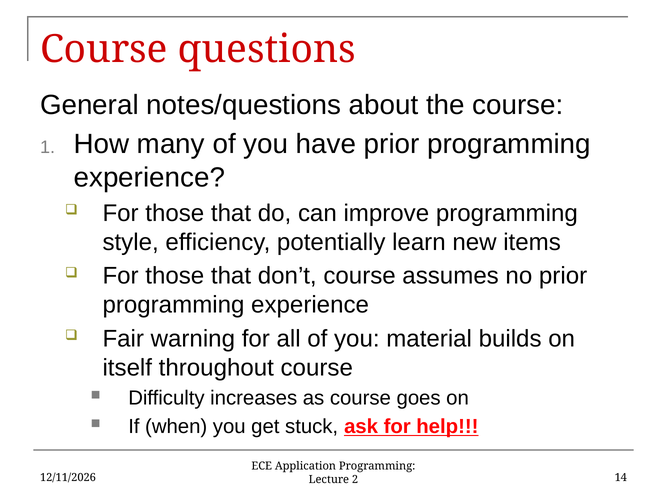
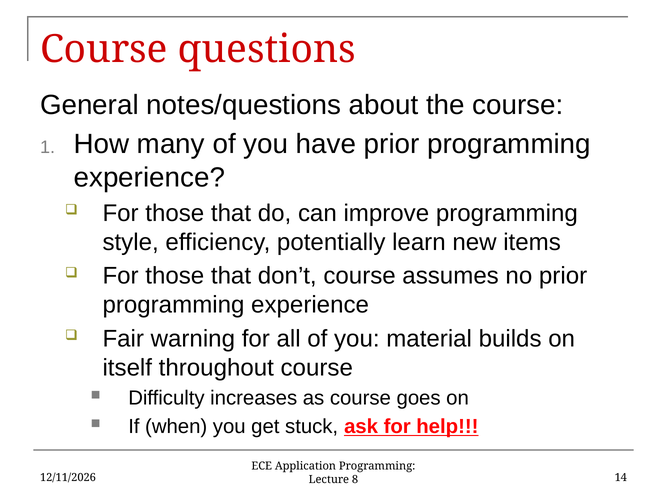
2: 2 -> 8 (355, 480)
